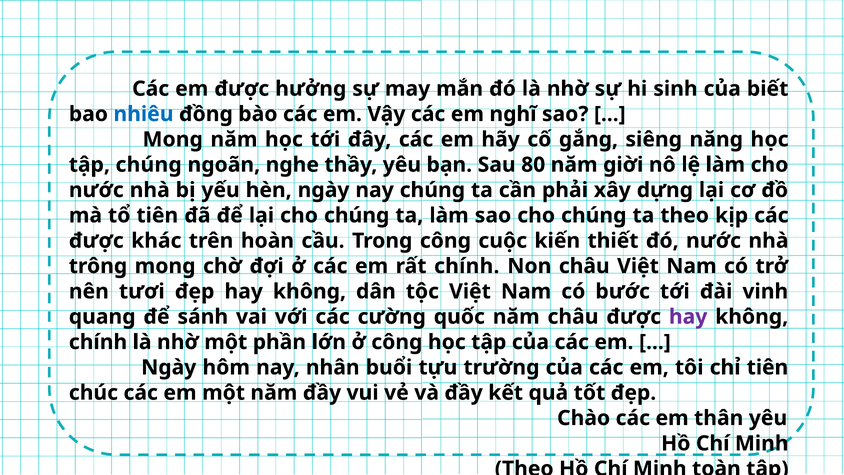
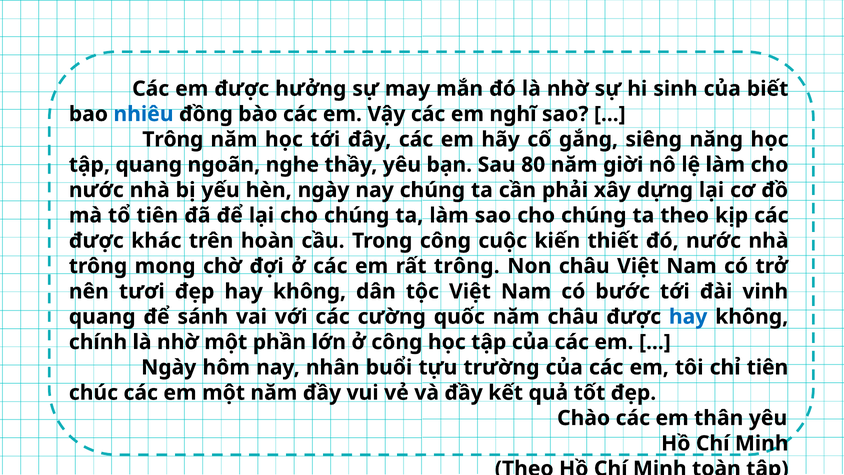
Mong: Mong -> Trông (173, 139)
tập chúng: chúng -> quang (149, 165)
rất chính: chính -> trông (467, 266)
hay colour: purple -> blue (688, 317)
